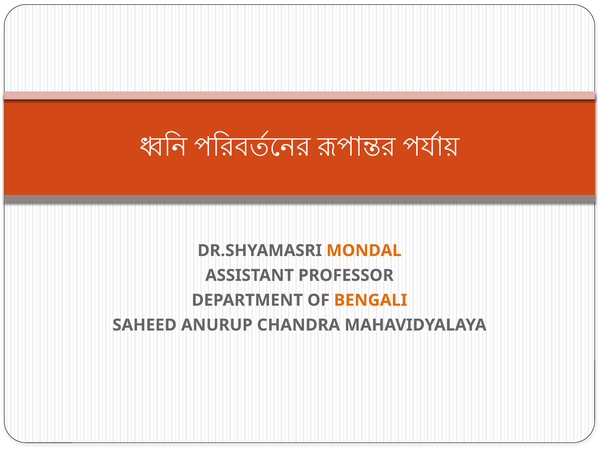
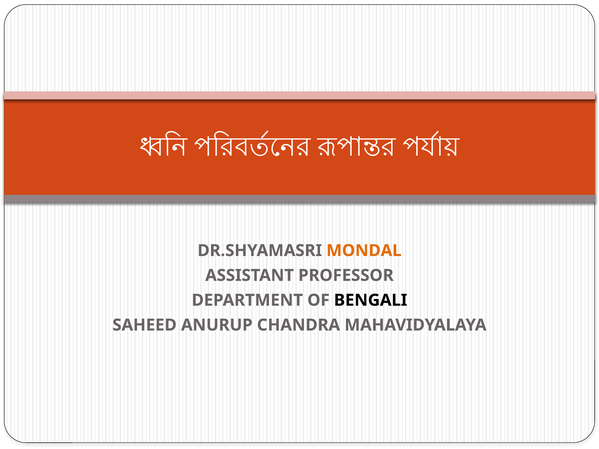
BENGALI colour: orange -> black (371, 300)
